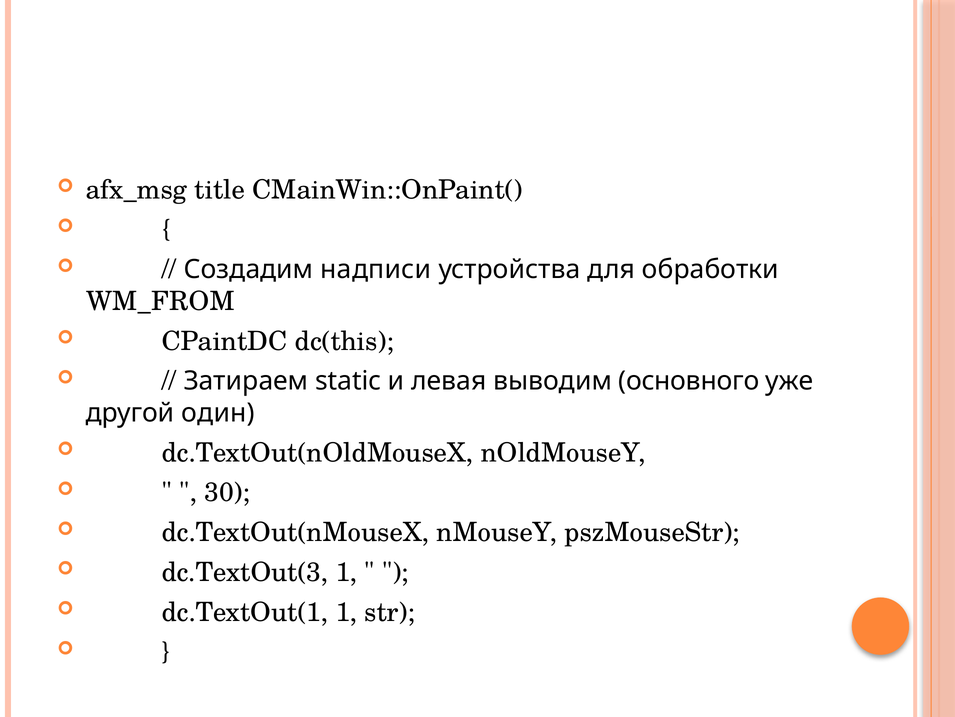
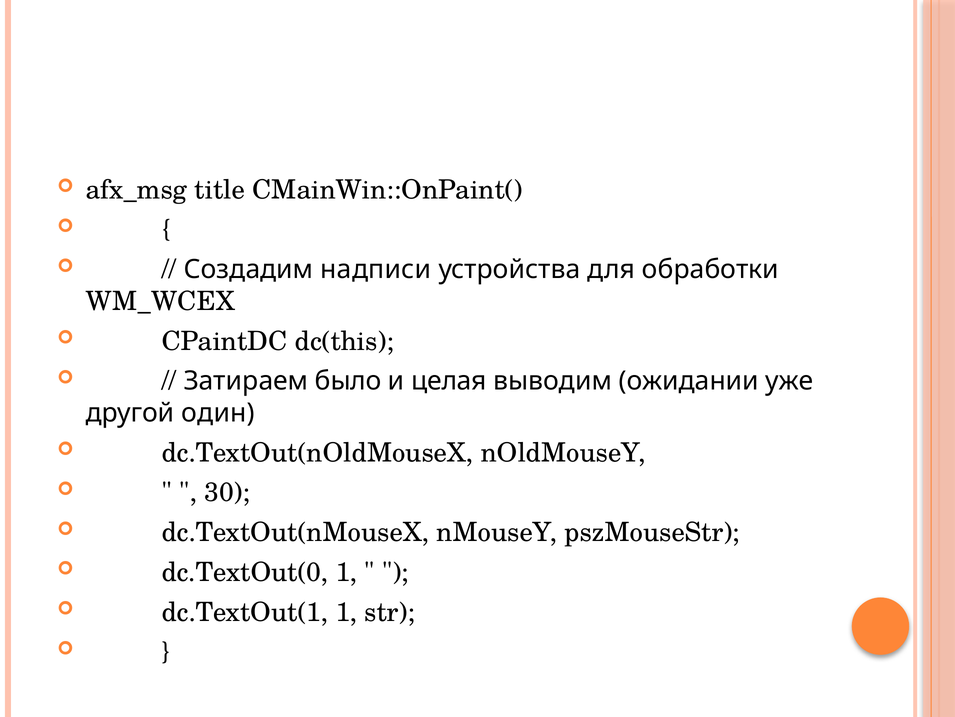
WM_FROM: WM_FROM -> WM_WCEX (160, 301)
static: static -> было (348, 381)
левая: левая -> целая (449, 381)
основного: основного -> ожидании (689, 381)
dc.TextOut(3: dc.TextOut(3 -> dc.TextOut(0 (245, 572)
